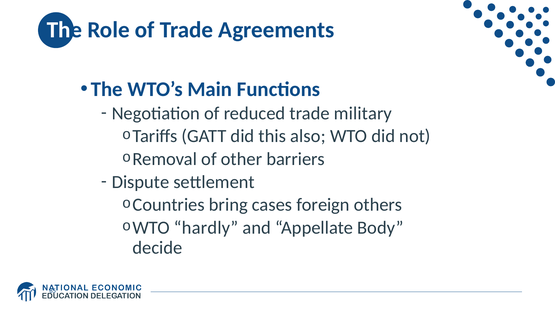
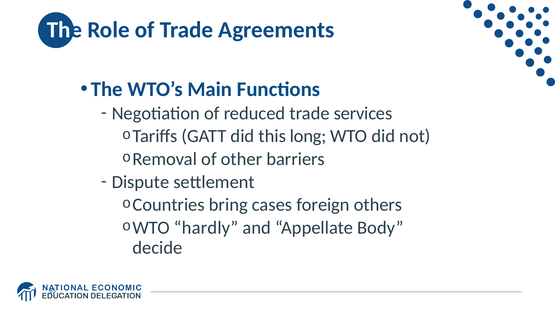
military: military -> services (363, 113)
also: also -> long (308, 136)
